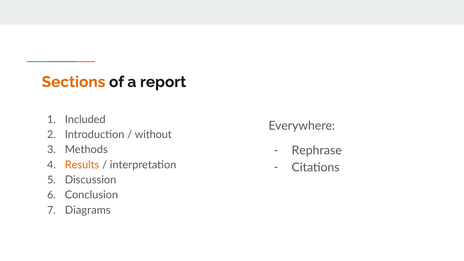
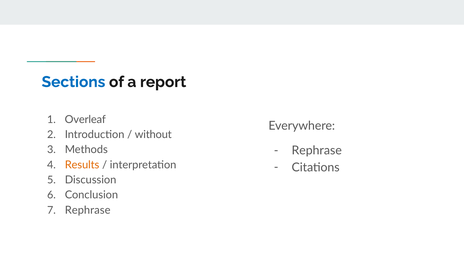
Sections colour: orange -> blue (73, 82)
Included: Included -> Overleaf (85, 119)
Diagrams: Diagrams -> Rephrase (88, 210)
